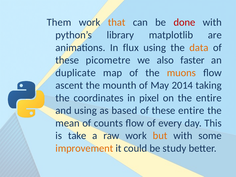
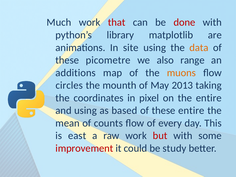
Them: Them -> Much (59, 22)
that colour: orange -> red (117, 22)
flux: flux -> site (131, 48)
faster: faster -> range (192, 60)
duplicate: duplicate -> additions (76, 73)
ascent: ascent -> circles (69, 85)
2014: 2014 -> 2013 (182, 85)
take: take -> east (77, 136)
but colour: orange -> red (160, 136)
improvement colour: orange -> red (84, 148)
